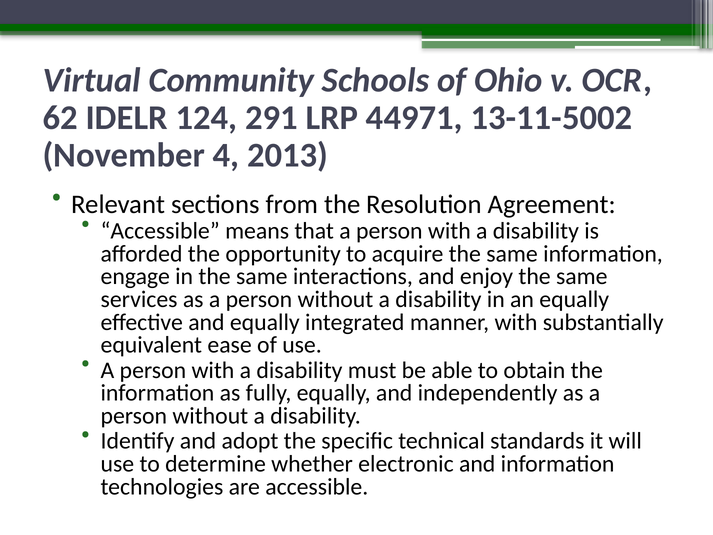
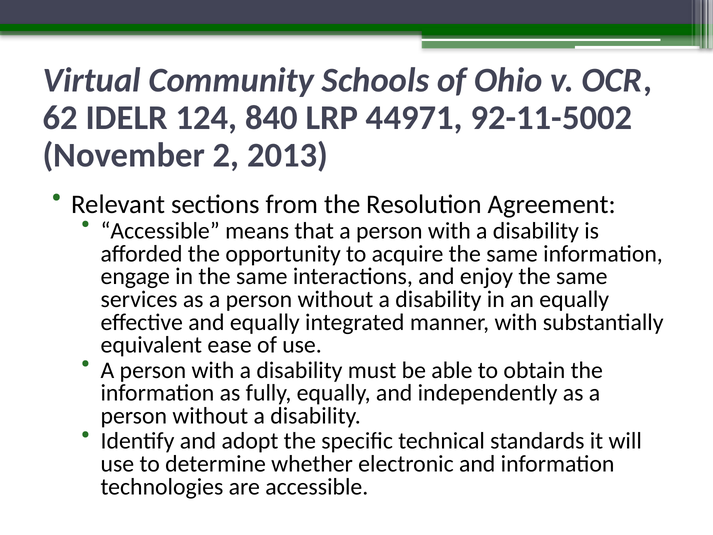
291: 291 -> 840 (271, 118)
13-11-5002: 13-11-5002 -> 92-11-5002 (551, 118)
4: 4 -> 2 (226, 155)
